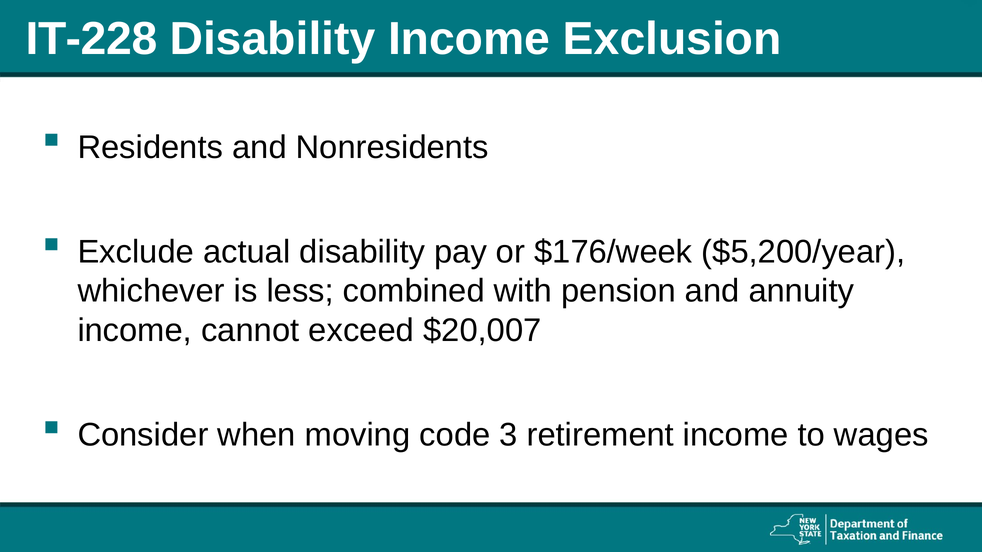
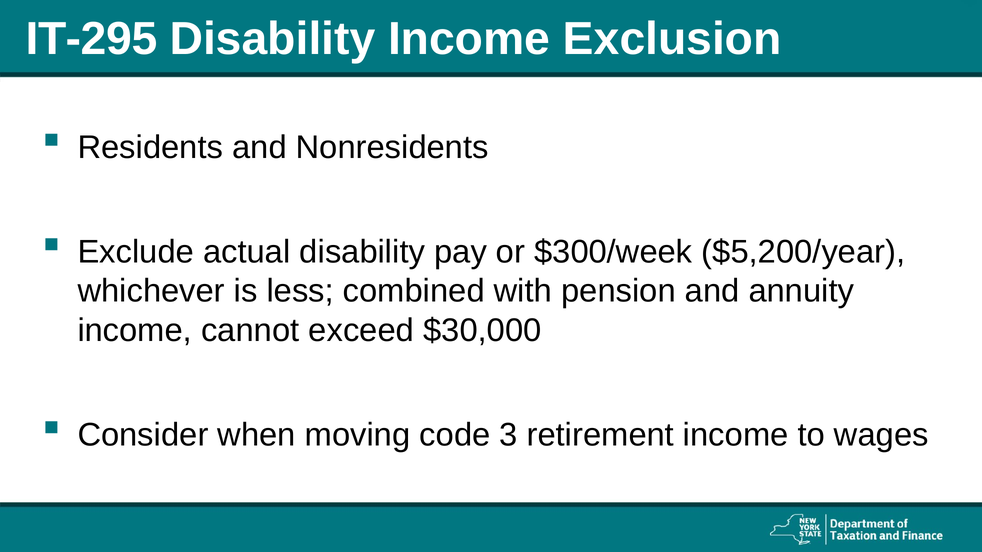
IT-228: IT-228 -> IT-295 (92, 39)
$176/week: $176/week -> $300/week (613, 252)
$20,007: $20,007 -> $30,000 (482, 331)
